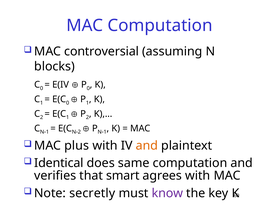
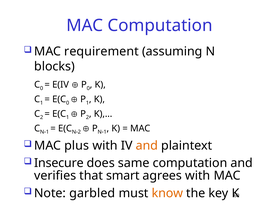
controversial: controversial -> requirement (101, 52)
Identical: Identical -> Insecure (59, 163)
secretly: secretly -> garbled (92, 193)
know colour: purple -> orange (167, 193)
